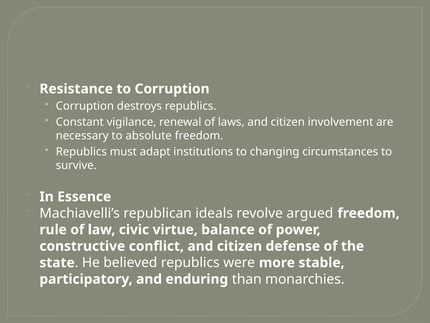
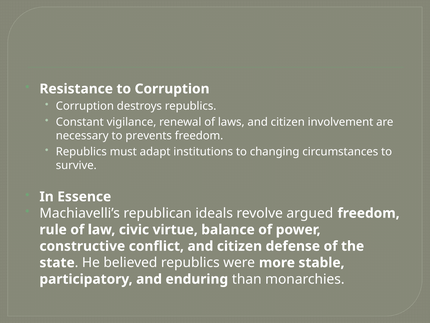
absolute: absolute -> prevents (149, 136)
